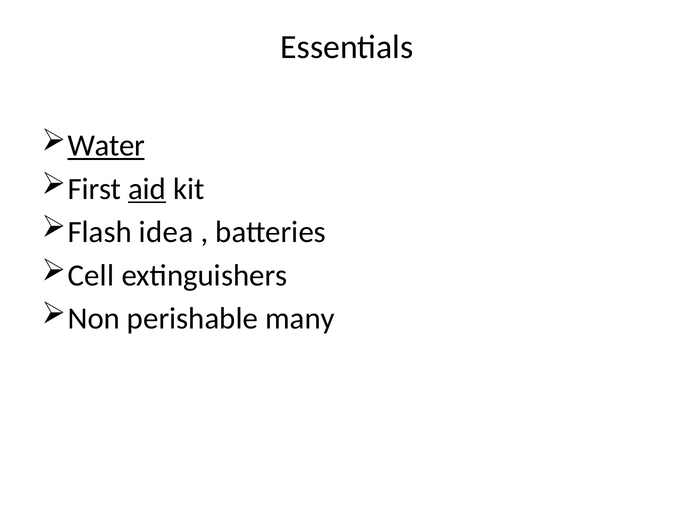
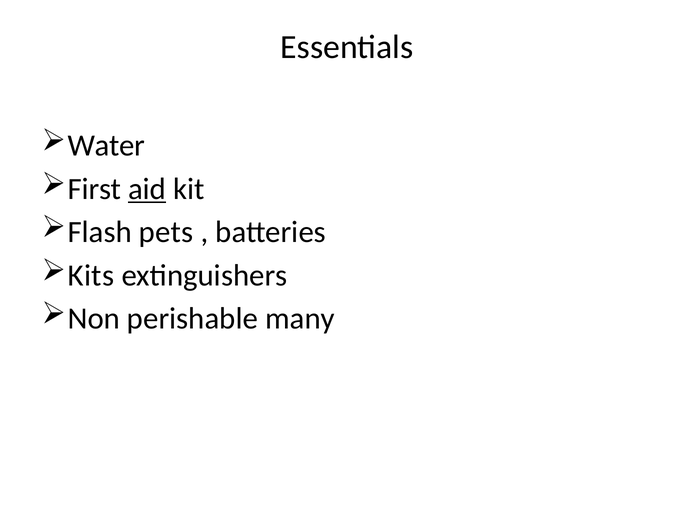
Water underline: present -> none (106, 146)
idea: idea -> pets (166, 232)
Cell: Cell -> Kits (91, 275)
